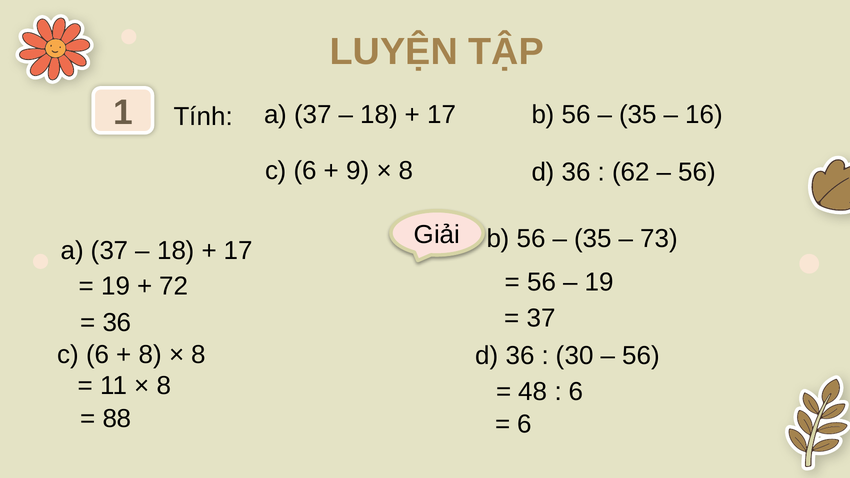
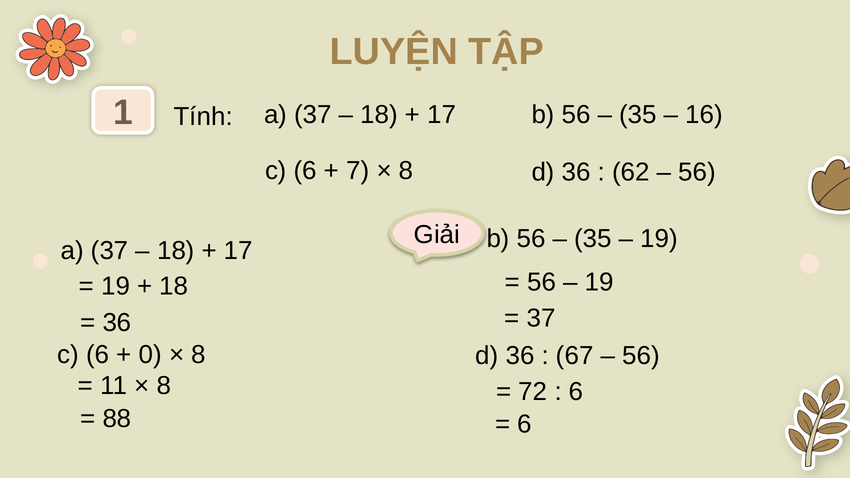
9: 9 -> 7 (358, 171)
73: 73 -> 19 (659, 239)
72: 72 -> 18 (174, 286)
8: 8 -> 0 (150, 355)
30: 30 -> 67 (575, 356)
48: 48 -> 72 (533, 392)
